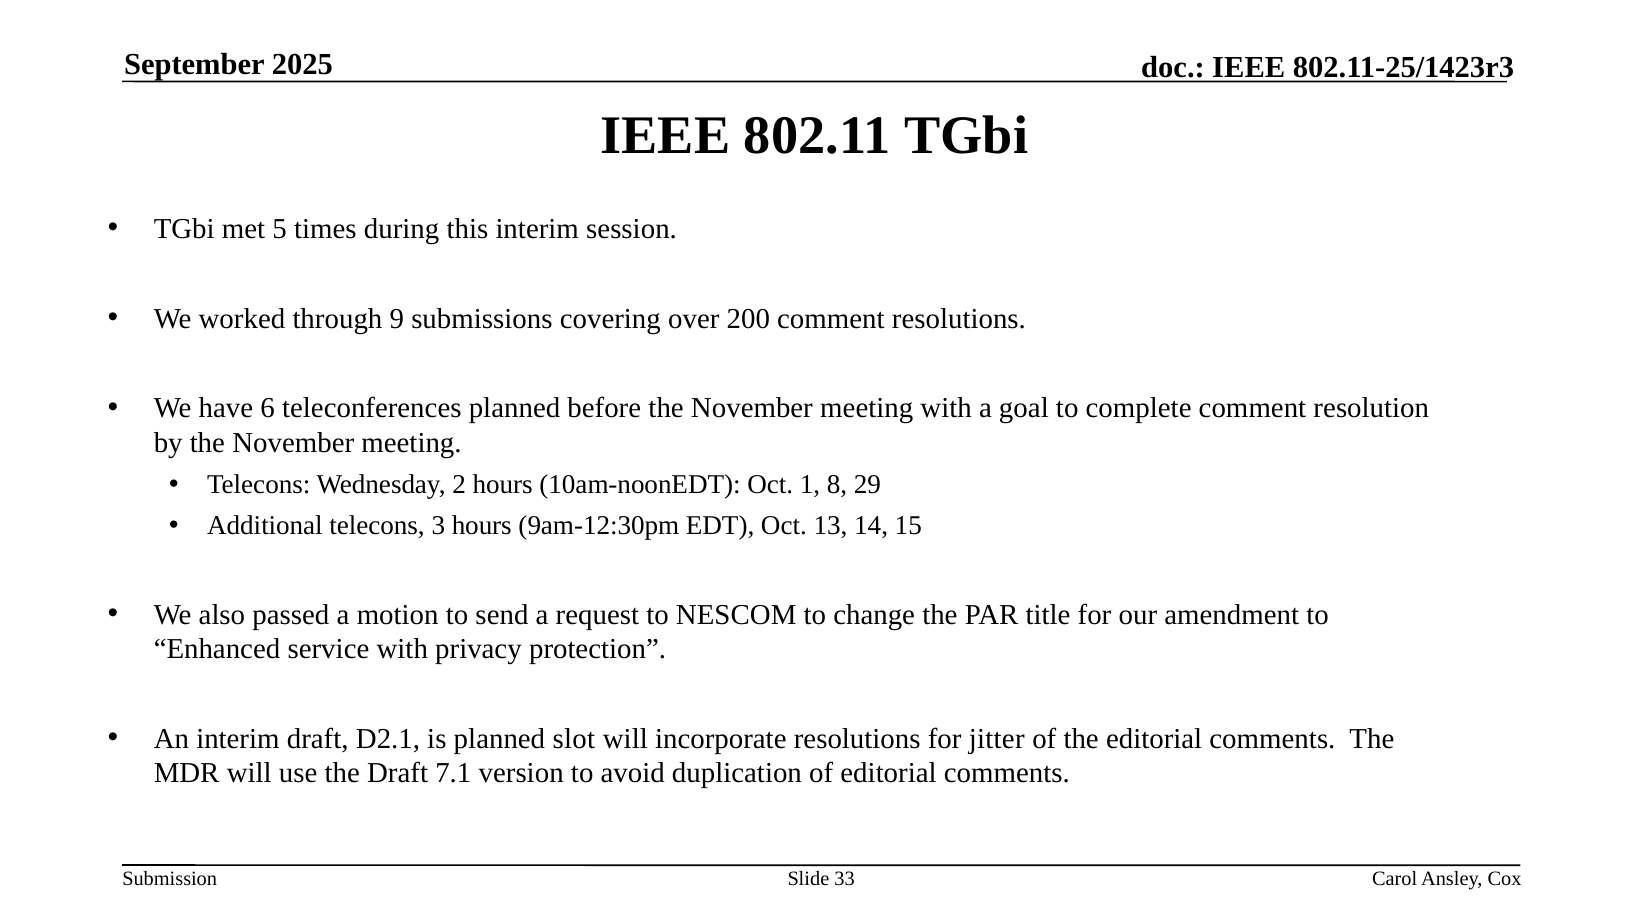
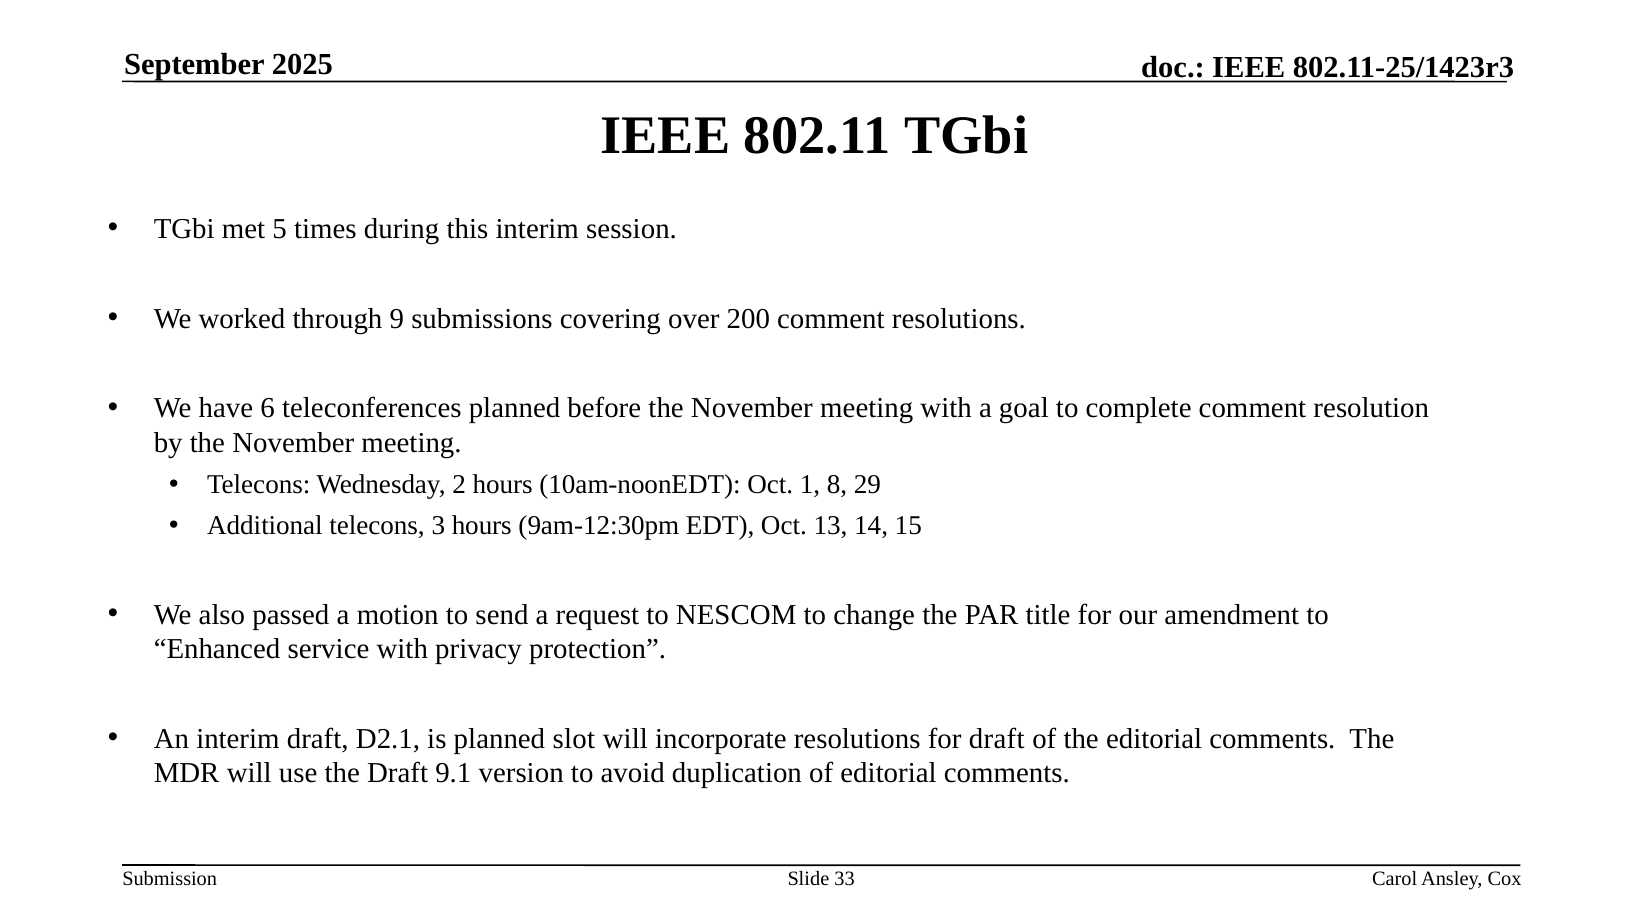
for jitter: jitter -> draft (997, 739)
7.1: 7.1 -> 9.1 (453, 774)
